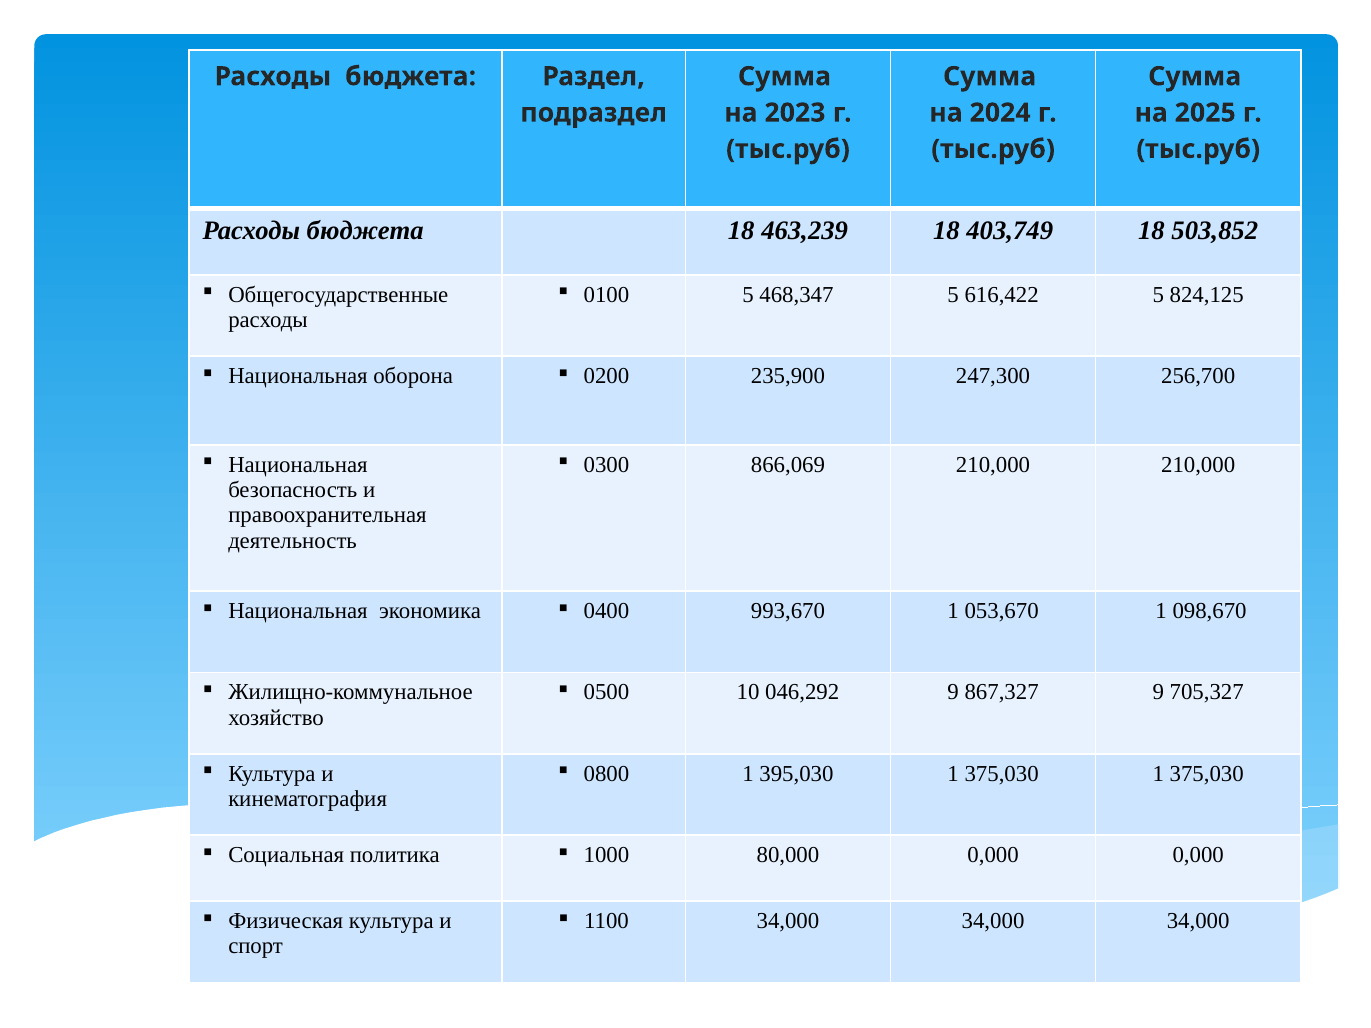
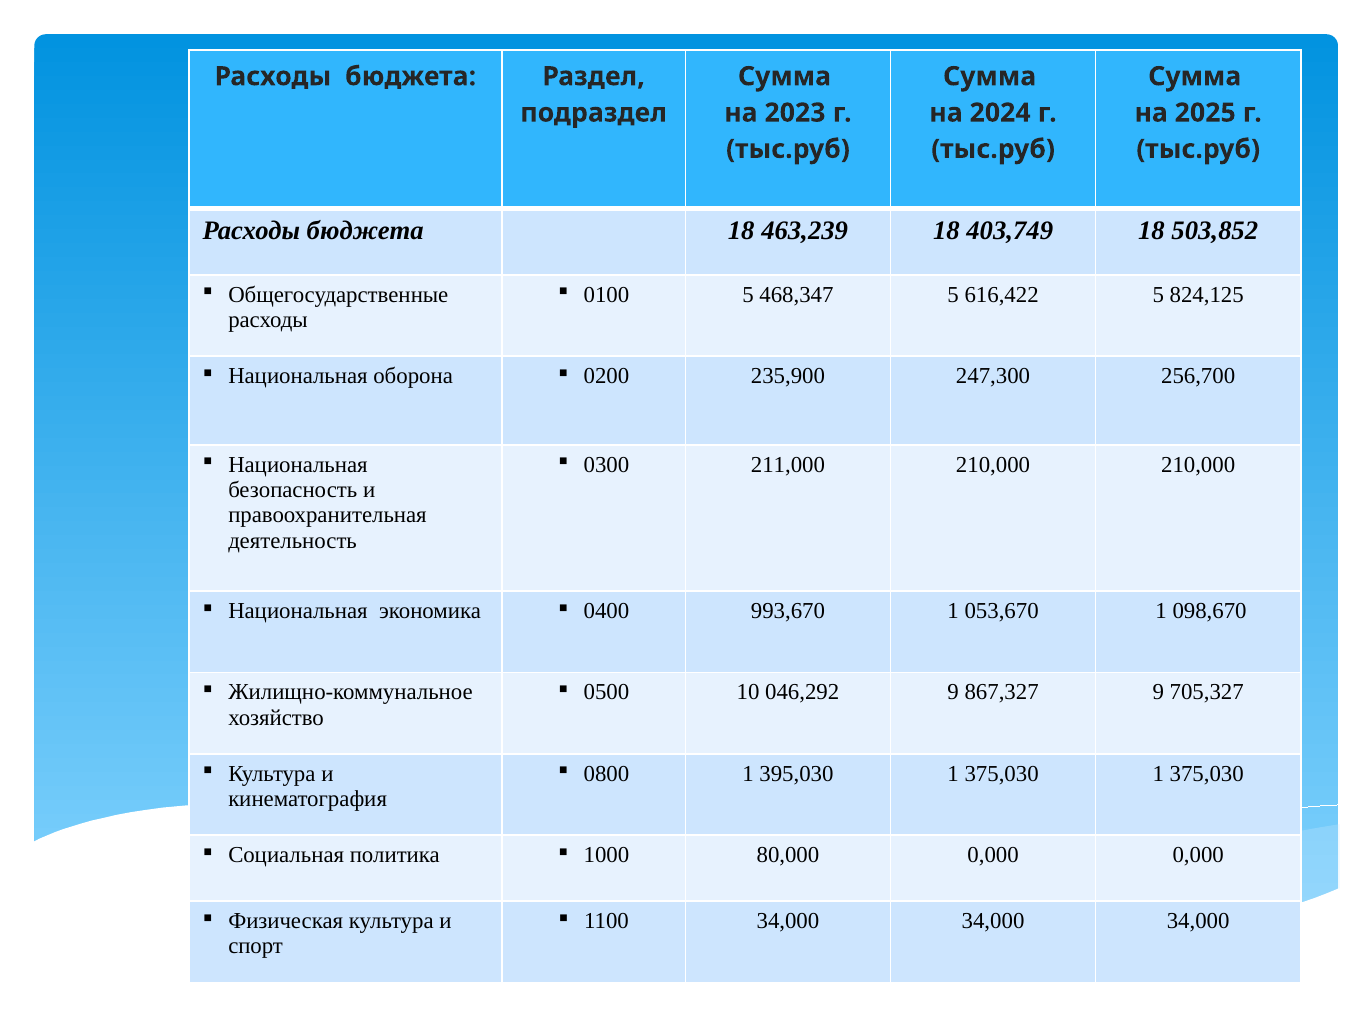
866,069: 866,069 -> 211,000 (788, 465)
